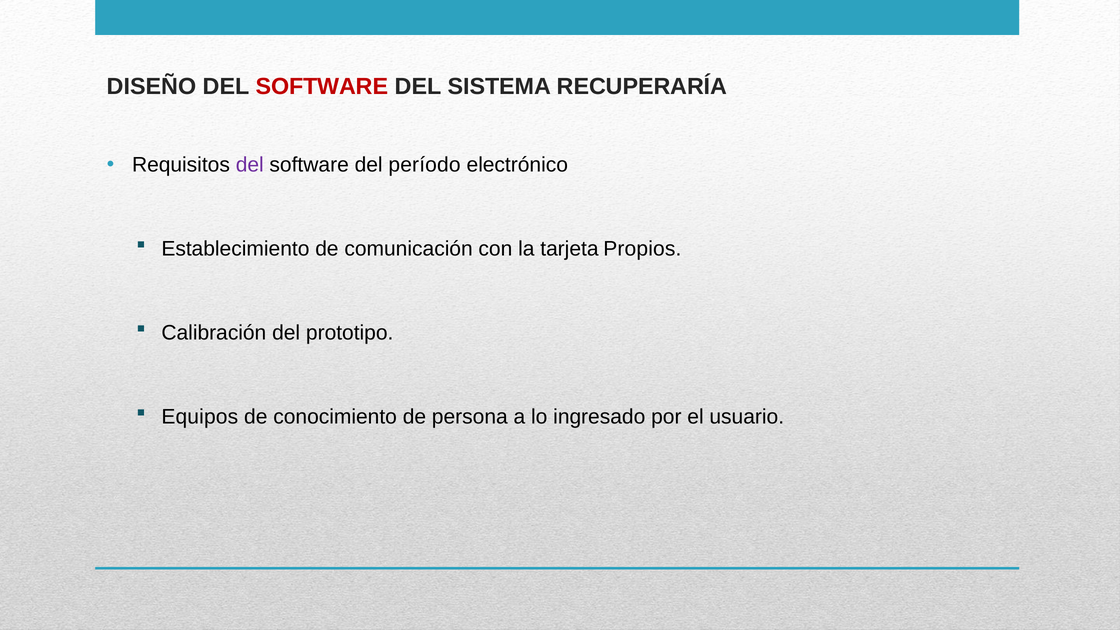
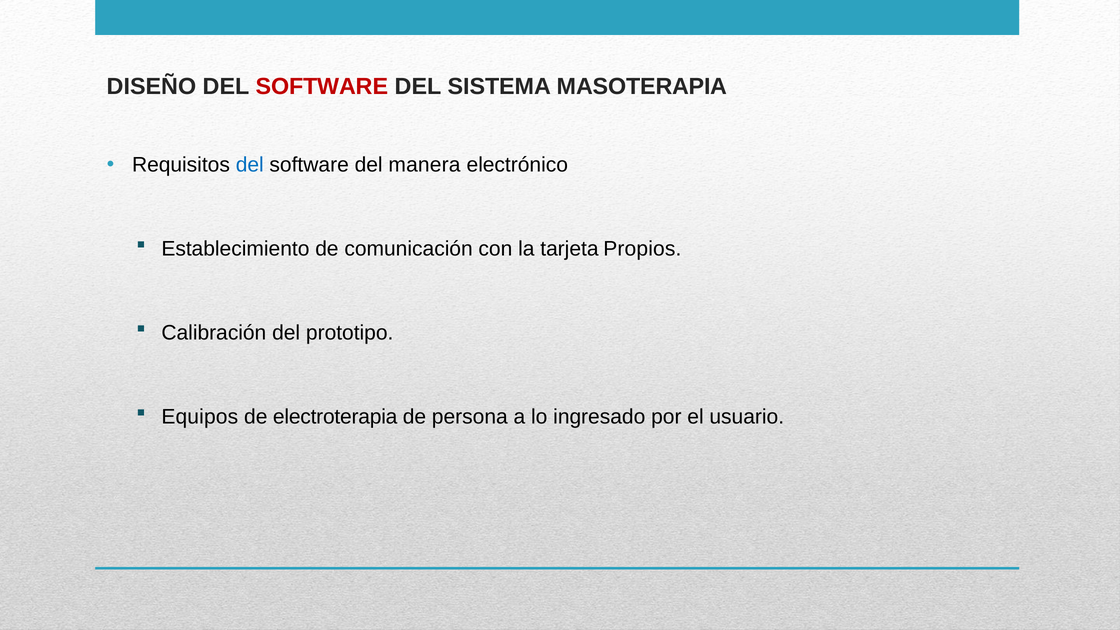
RECUPERARÍA: RECUPERARÍA -> MASOTERAPIA (642, 86)
del colour: purple -> blue (250, 165)
período: período -> manera (424, 165)
conocimiento: conocimiento -> electroterapia (335, 417)
